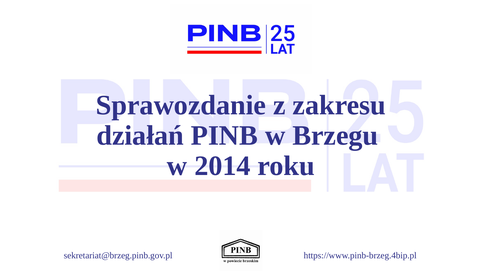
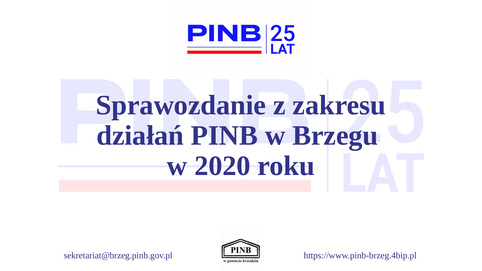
2014: 2014 -> 2020 (222, 166)
